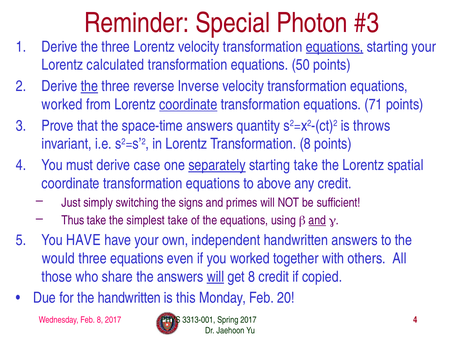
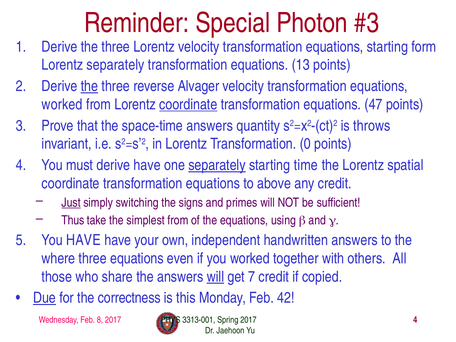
equations underline: present -> none (335, 47)
starting your: your -> form (424, 47)
Lorentz calculated: calculated -> separately (115, 65)
50: 50 -> 13 (301, 65)
Inverse: Inverse -> Alvager (199, 86)
71: 71 -> 47 (374, 104)
Transformation 8: 8 -> 0 (305, 144)
derive case: case -> have (147, 165)
starting take: take -> time (306, 165)
Just underline: none -> present (71, 203)
simplest take: take -> from (178, 220)
and underline: present -> none (317, 220)
would: would -> where (58, 258)
get 8: 8 -> 7 (252, 277)
Due underline: none -> present (44, 298)
the handwritten: handwritten -> correctness (129, 298)
20: 20 -> 42 (286, 298)
